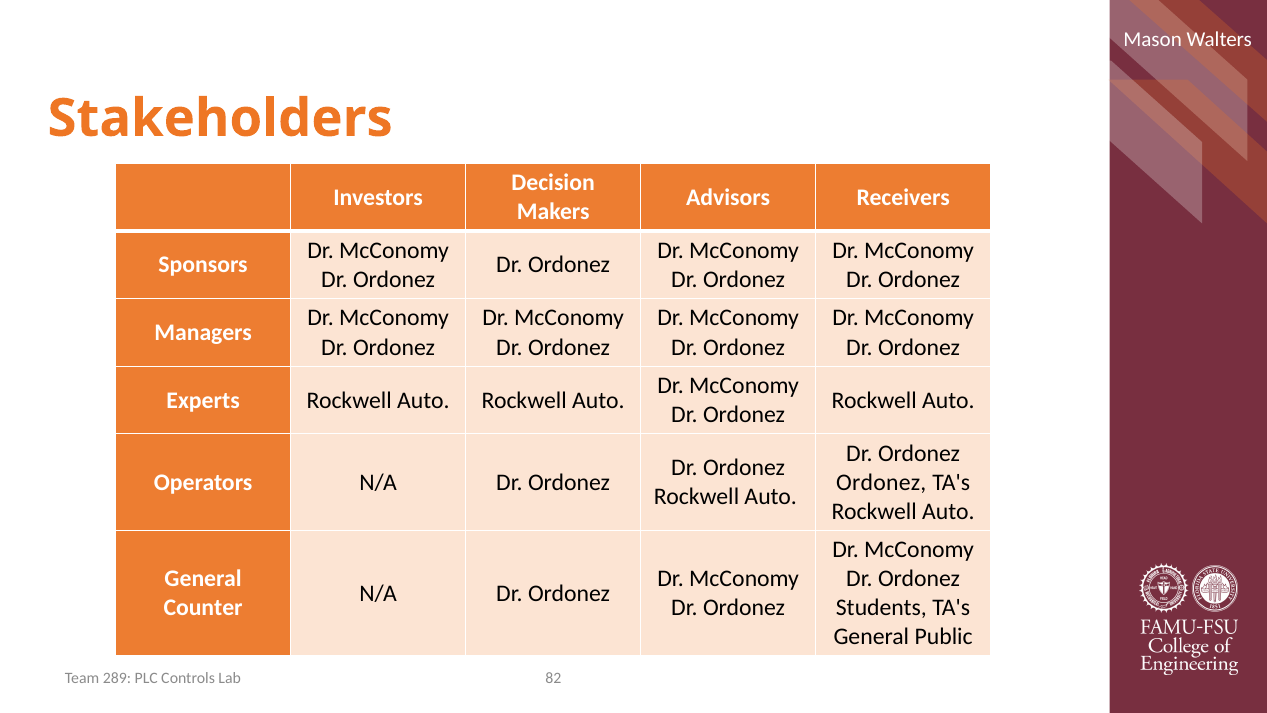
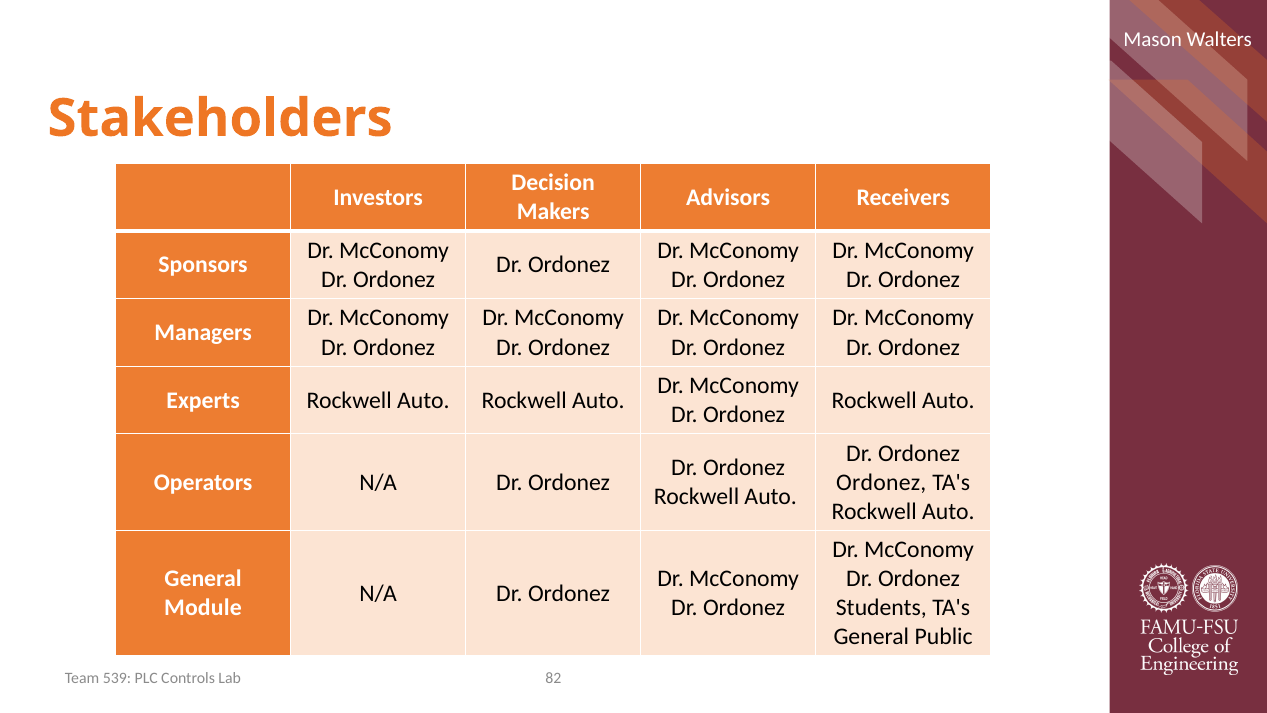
Counter: Counter -> Module (203, 608)
289: 289 -> 539 (117, 678)
